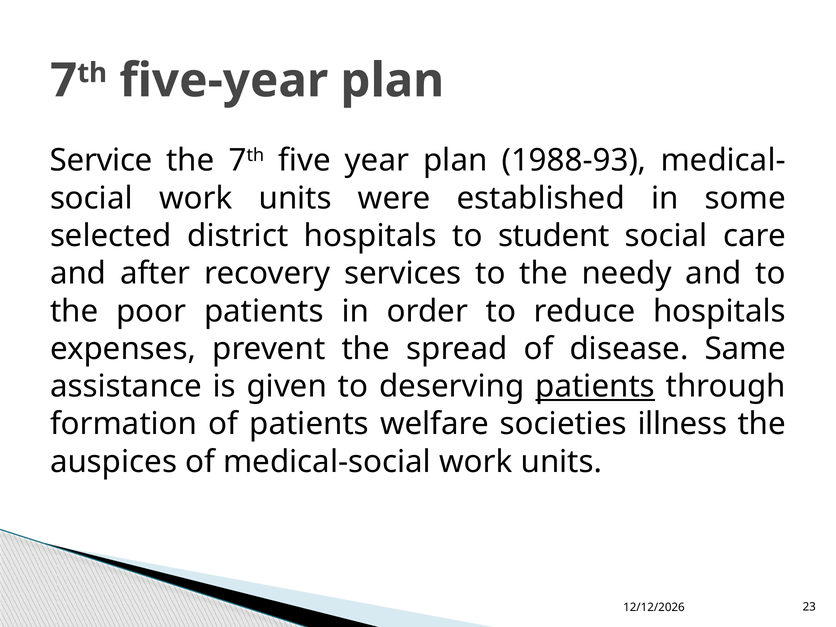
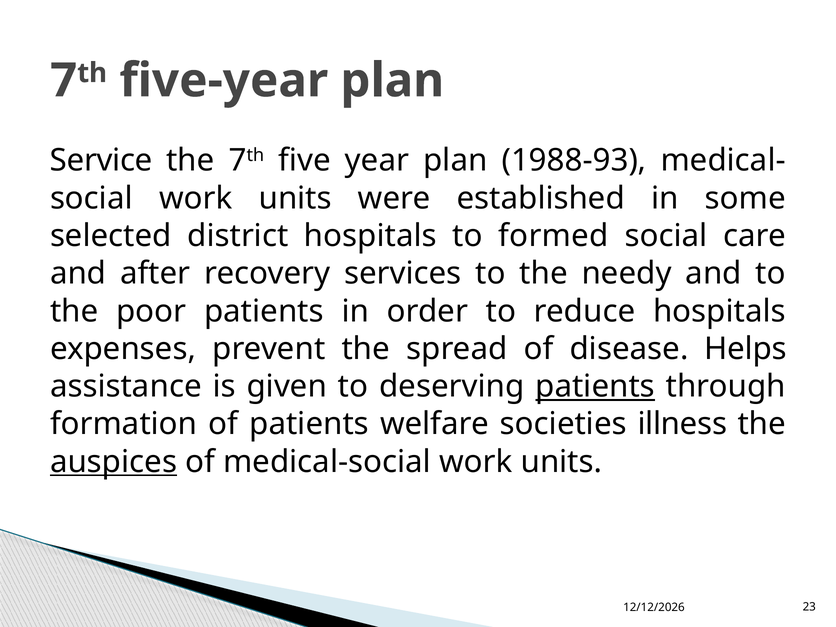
student: student -> formed (553, 236)
Same: Same -> Helps (746, 349)
auspices underline: none -> present (114, 462)
